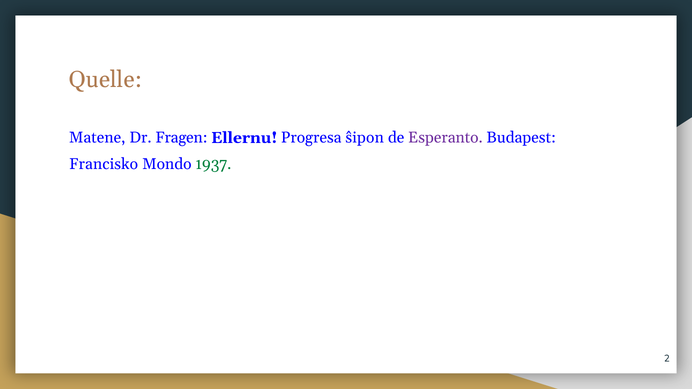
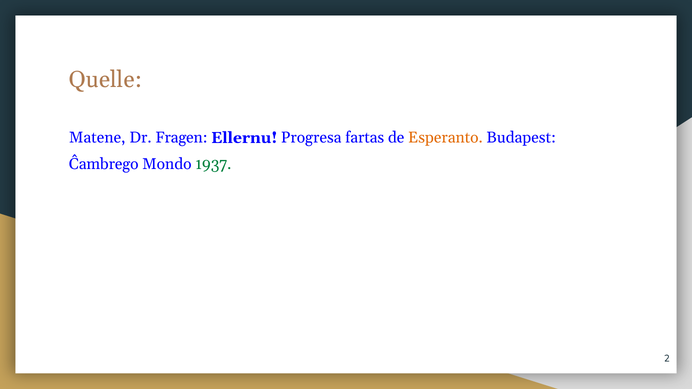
ŝipon: ŝipon -> fartas (365, 138)
Esperanto colour: purple -> orange (445, 138)
Francisko: Francisko -> Ĉambrego (104, 164)
